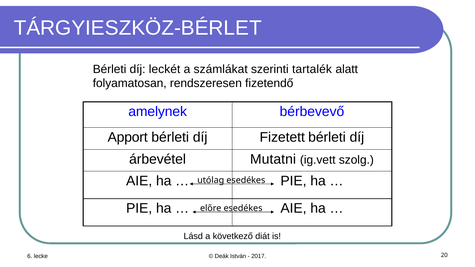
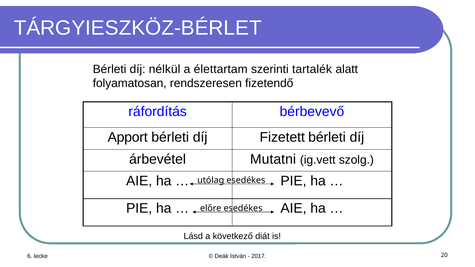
leckét: leckét -> nélkül (165, 69)
számlákat: számlákat -> élettartam (221, 69)
amelynek: amelynek -> ráfordítás (158, 112)
